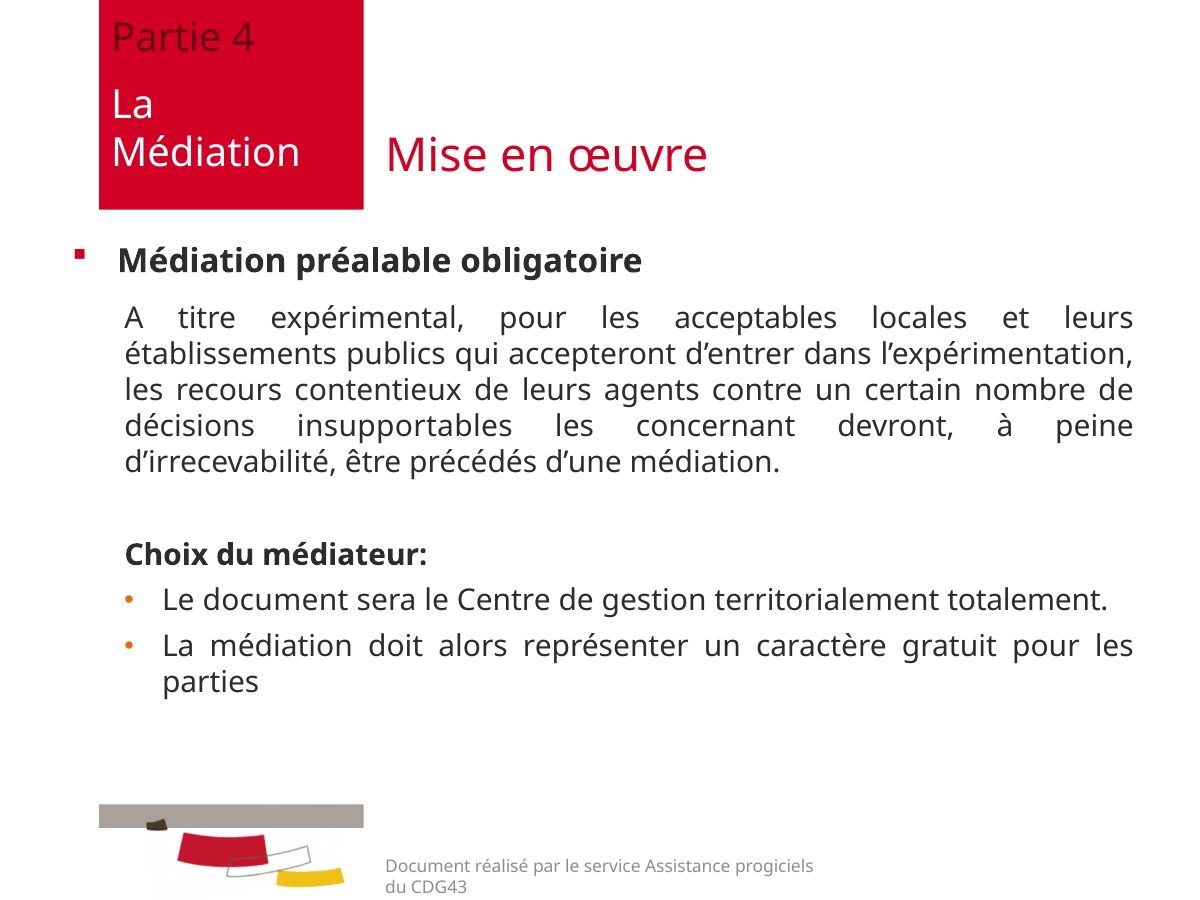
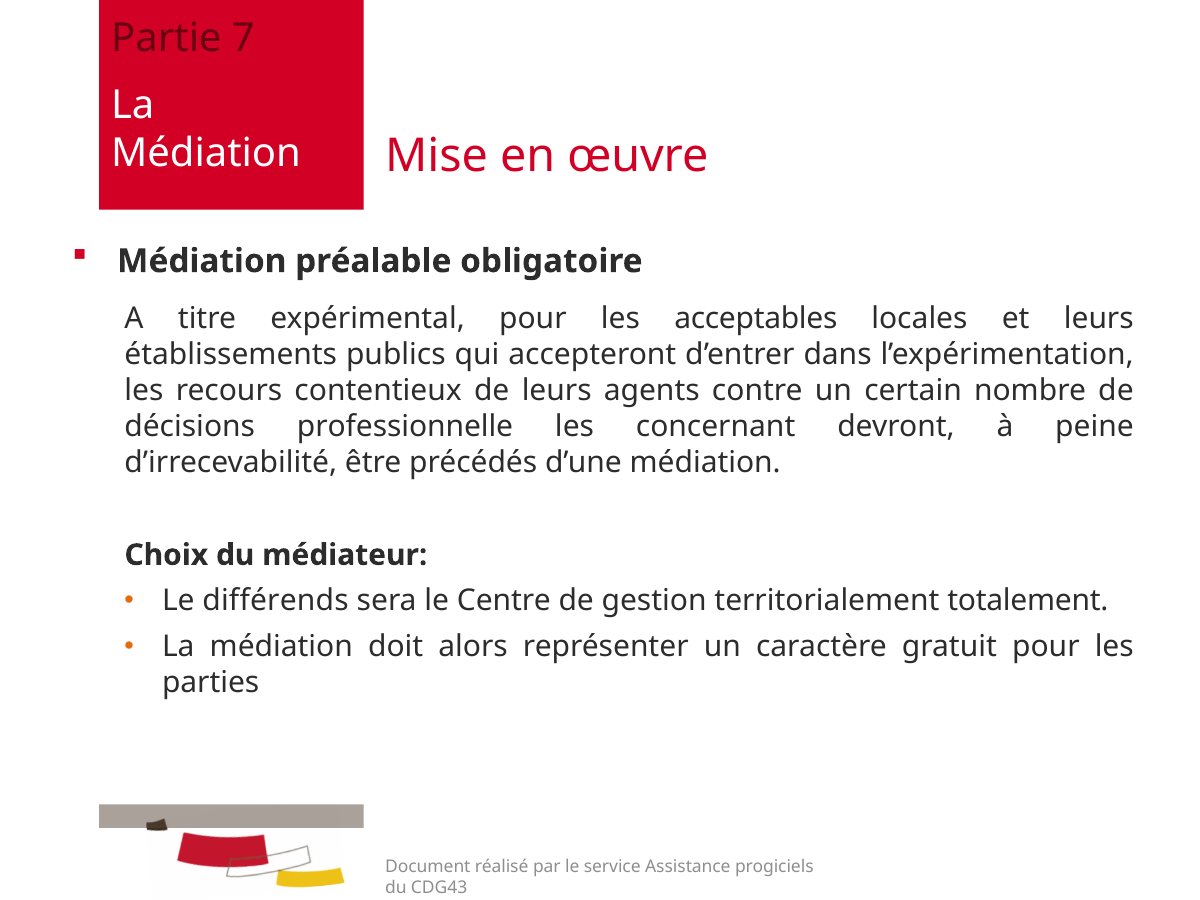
4: 4 -> 7 (243, 39)
insupportables: insupportables -> professionnelle (405, 427)
Le document: document -> différends (276, 601)
